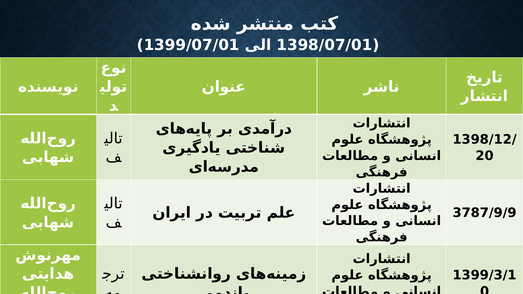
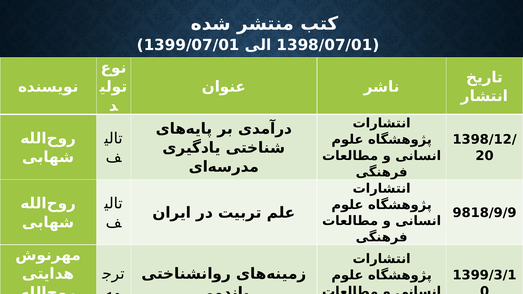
3787/9/9: 3787/9/9 -> 9818/9/9 (485, 213)
